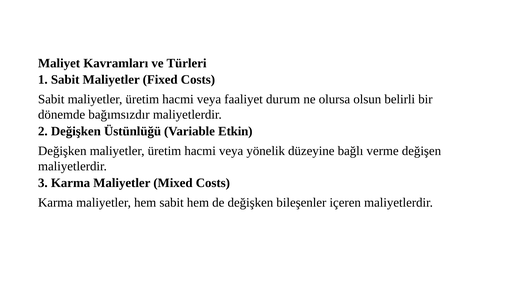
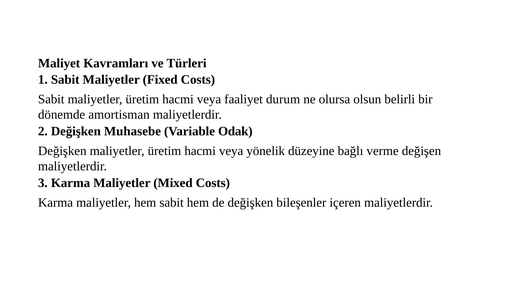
bağımsızdır: bağımsızdır -> amortisman (119, 115)
Üstünlüğü: Üstünlüğü -> Muhasebe (132, 131)
Etkin: Etkin -> Odak (235, 131)
